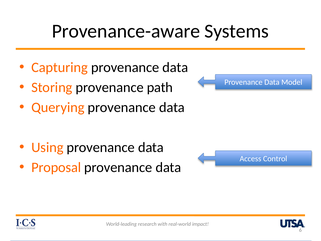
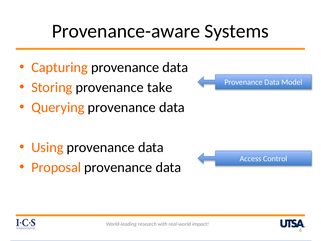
path: path -> take (160, 87)
